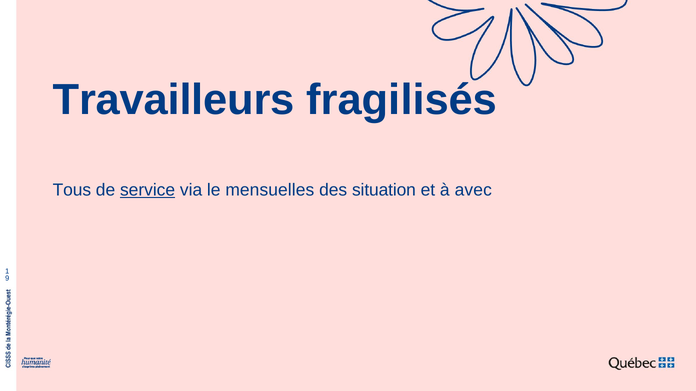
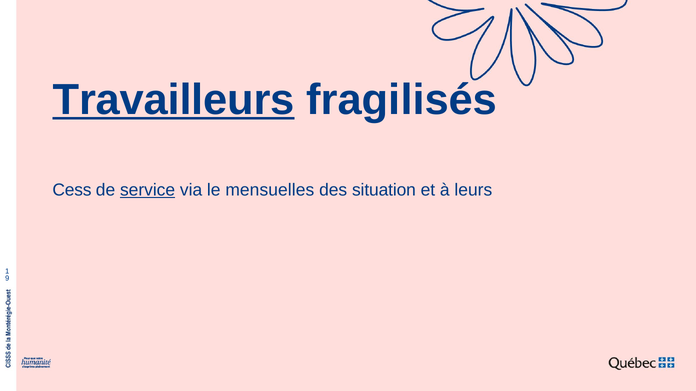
Travailleurs underline: none -> present (174, 100)
Tous: Tous -> Cess (72, 190)
avec: avec -> leurs (473, 190)
